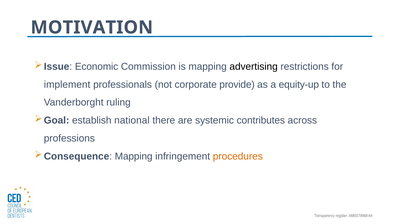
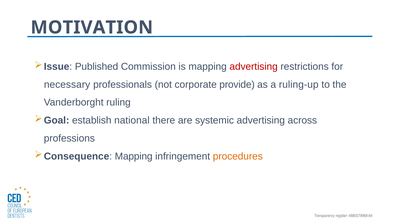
Economic: Economic -> Published (97, 67)
advertising colour: black -> red (254, 67)
implement: implement -> necessary (67, 85)
equity-up: equity-up -> ruling-up (299, 85)
systemic contributes: contributes -> advertising (261, 121)
